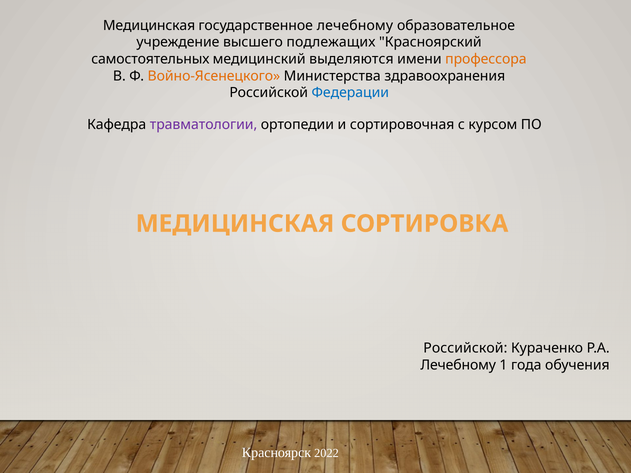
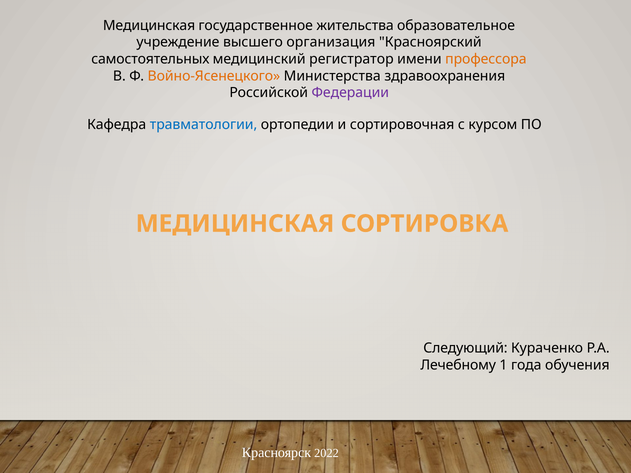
государственное лечебному: лечебному -> жительства (355, 25)
подлежащих: подлежащих -> организация (331, 42)
выделяются: выделяются -> регистратор (351, 59)
Федерации colour: blue -> purple (350, 93)
травматологии colour: purple -> blue (204, 125)
Российской: Российской -> Следующий (465, 348)
